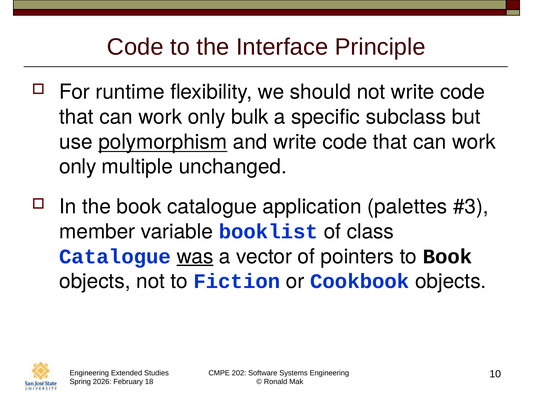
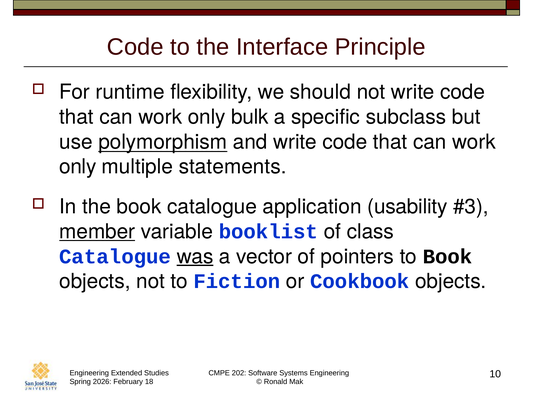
unchanged: unchanged -> statements (233, 167)
palettes: palettes -> usability (407, 207)
member underline: none -> present (97, 231)
